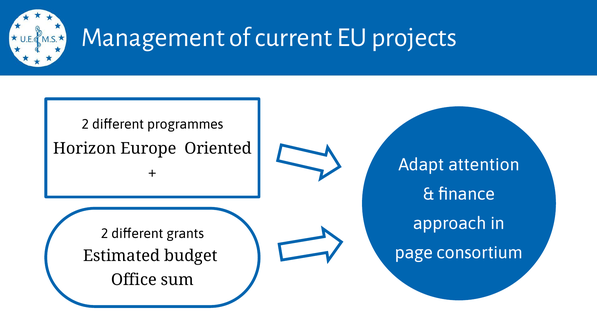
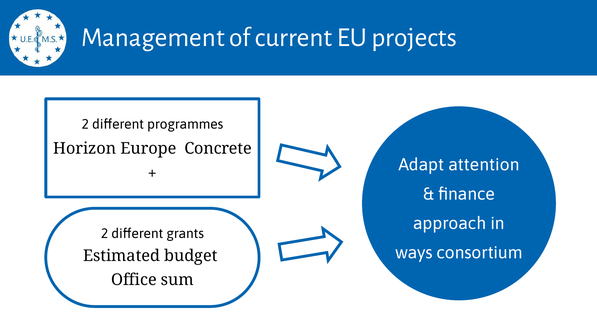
Oriented: Oriented -> Concrete (218, 148)
page: page -> ways (414, 252)
